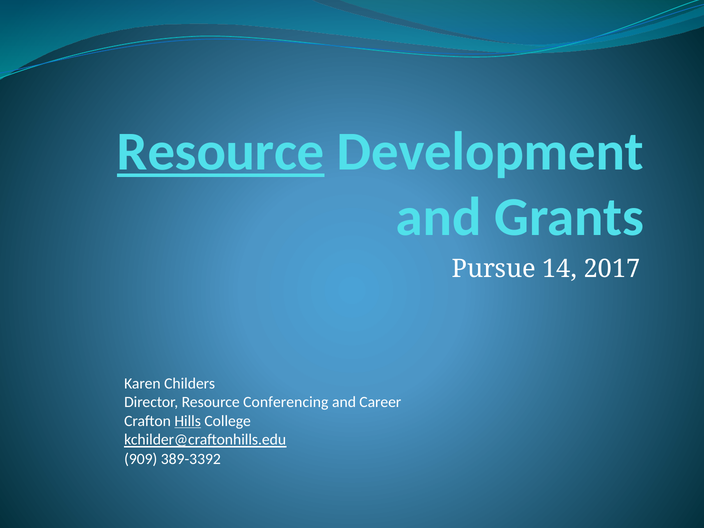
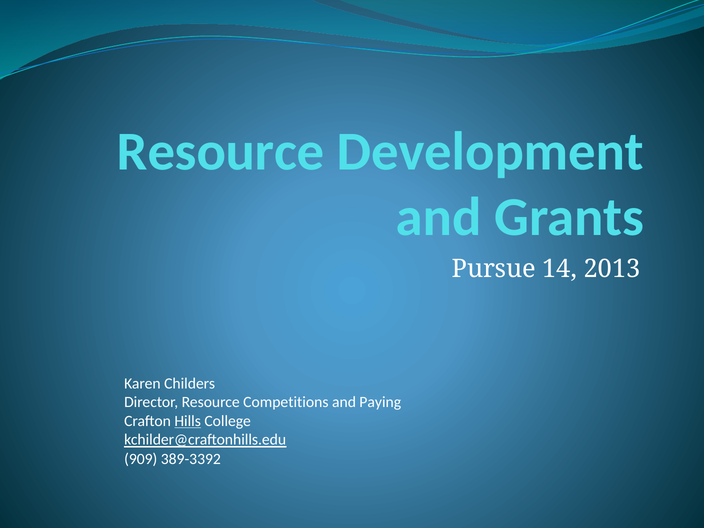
Resource underline: present -> none (221, 152)
2017: 2017 -> 2013 (612, 269)
Conferencing: Conferencing -> Competitions (286, 402)
Career: Career -> Paying (380, 402)
